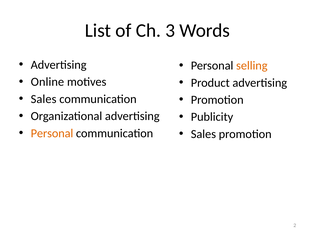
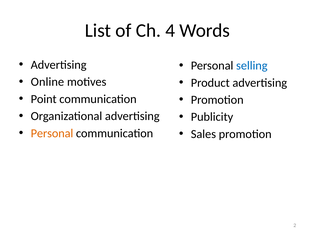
3: 3 -> 4 (170, 30)
selling colour: orange -> blue (252, 66)
Sales: Sales -> Point (44, 99)
